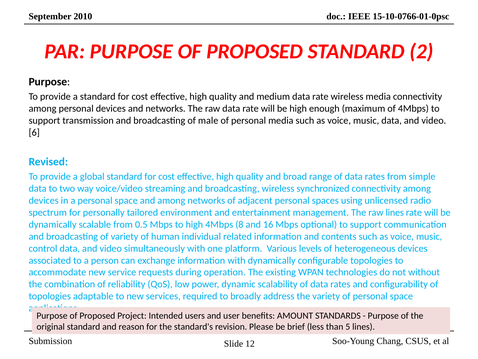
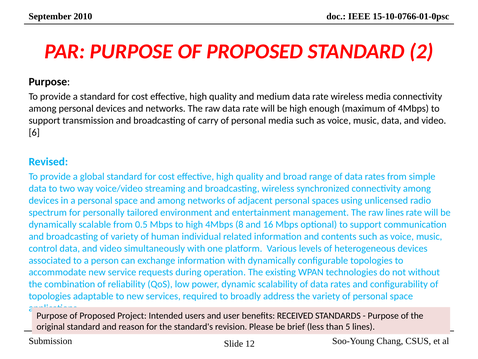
male: male -> carry (208, 120)
AMOUNT: AMOUNT -> RECEIVED (295, 315)
